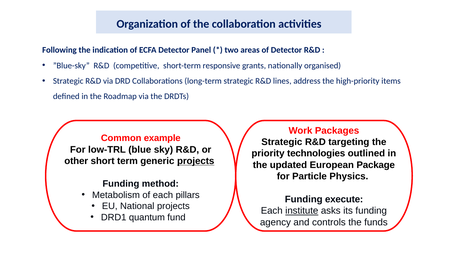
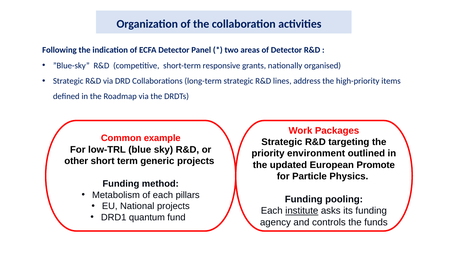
technologies: technologies -> environment (316, 154)
projects underline: present -> none (196, 161)
Package: Package -> Promote (376, 165)
execute: execute -> pooling (344, 199)
